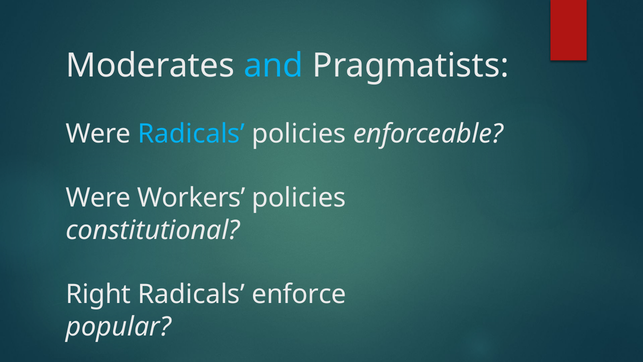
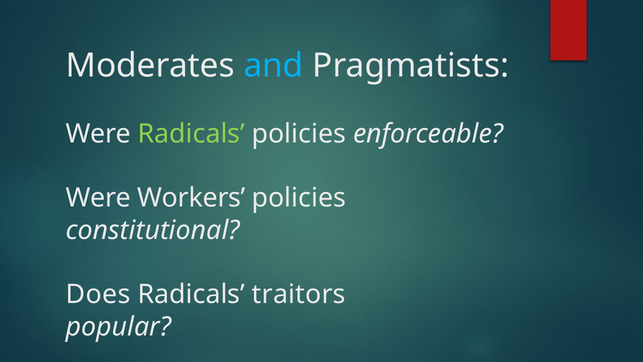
Radicals colour: light blue -> light green (191, 134)
Right: Right -> Does (98, 294)
enforce: enforce -> traitors (299, 294)
